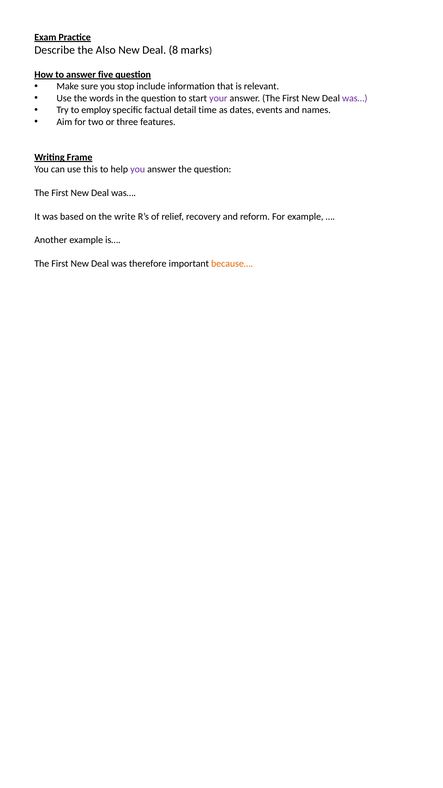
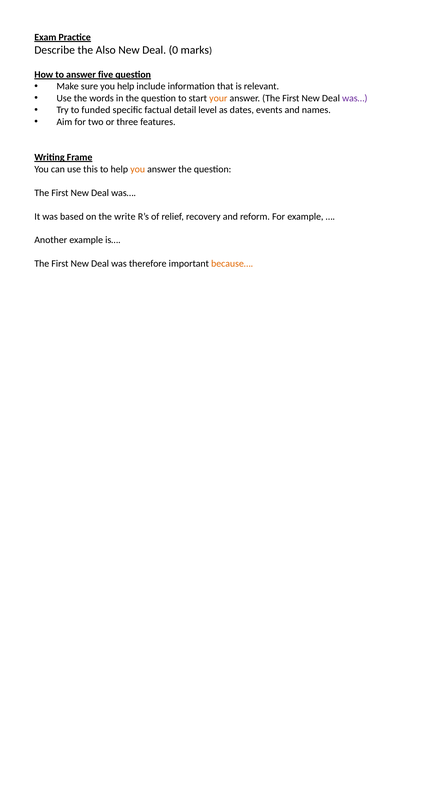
8: 8 -> 0 (173, 50)
you stop: stop -> help (126, 86)
your colour: purple -> orange (218, 98)
employ: employ -> funded (96, 110)
time: time -> level (208, 110)
you colour: purple -> orange (138, 169)
